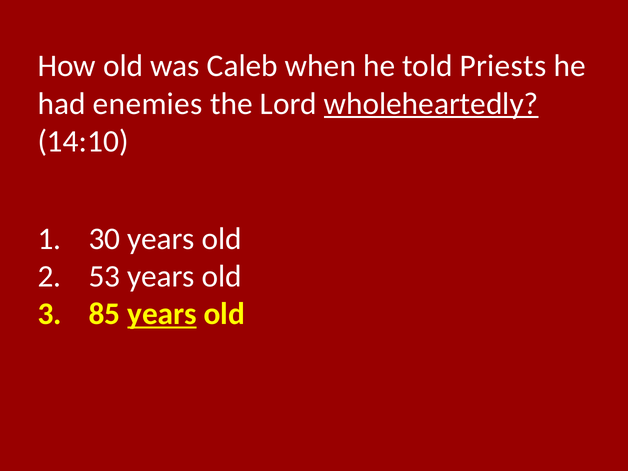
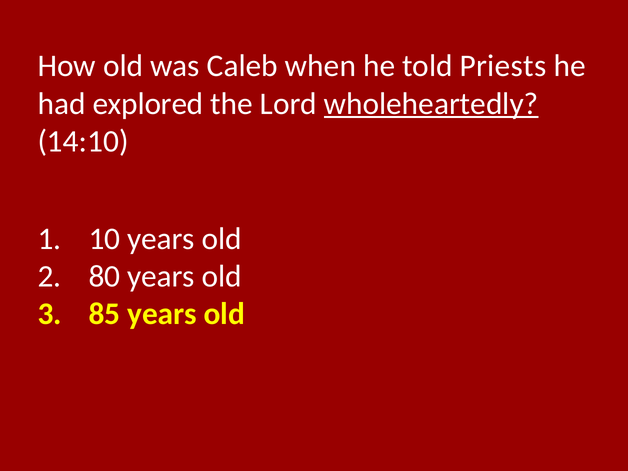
enemies: enemies -> explored (148, 104)
30: 30 -> 10 (104, 239)
53: 53 -> 80 (104, 276)
years underline: present -> none (162, 314)
